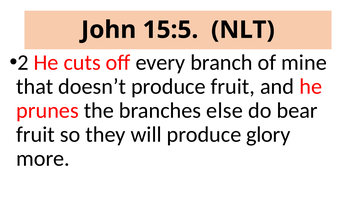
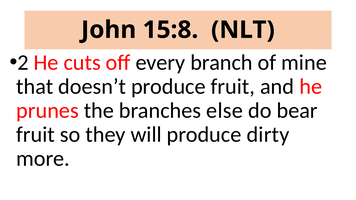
15:5: 15:5 -> 15:8 (170, 30)
glory: glory -> dirty (268, 135)
